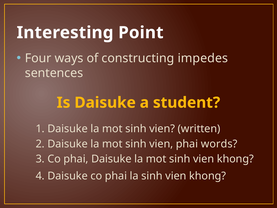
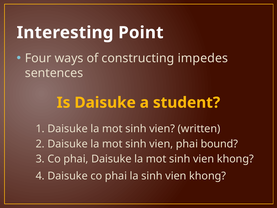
words: words -> bound (219, 144)
